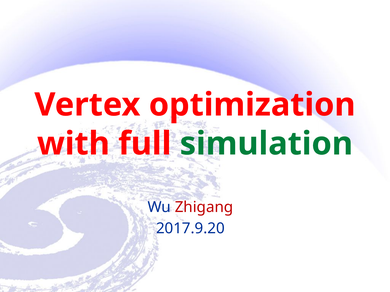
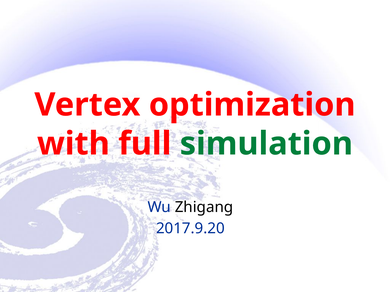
Zhigang colour: red -> black (204, 208)
